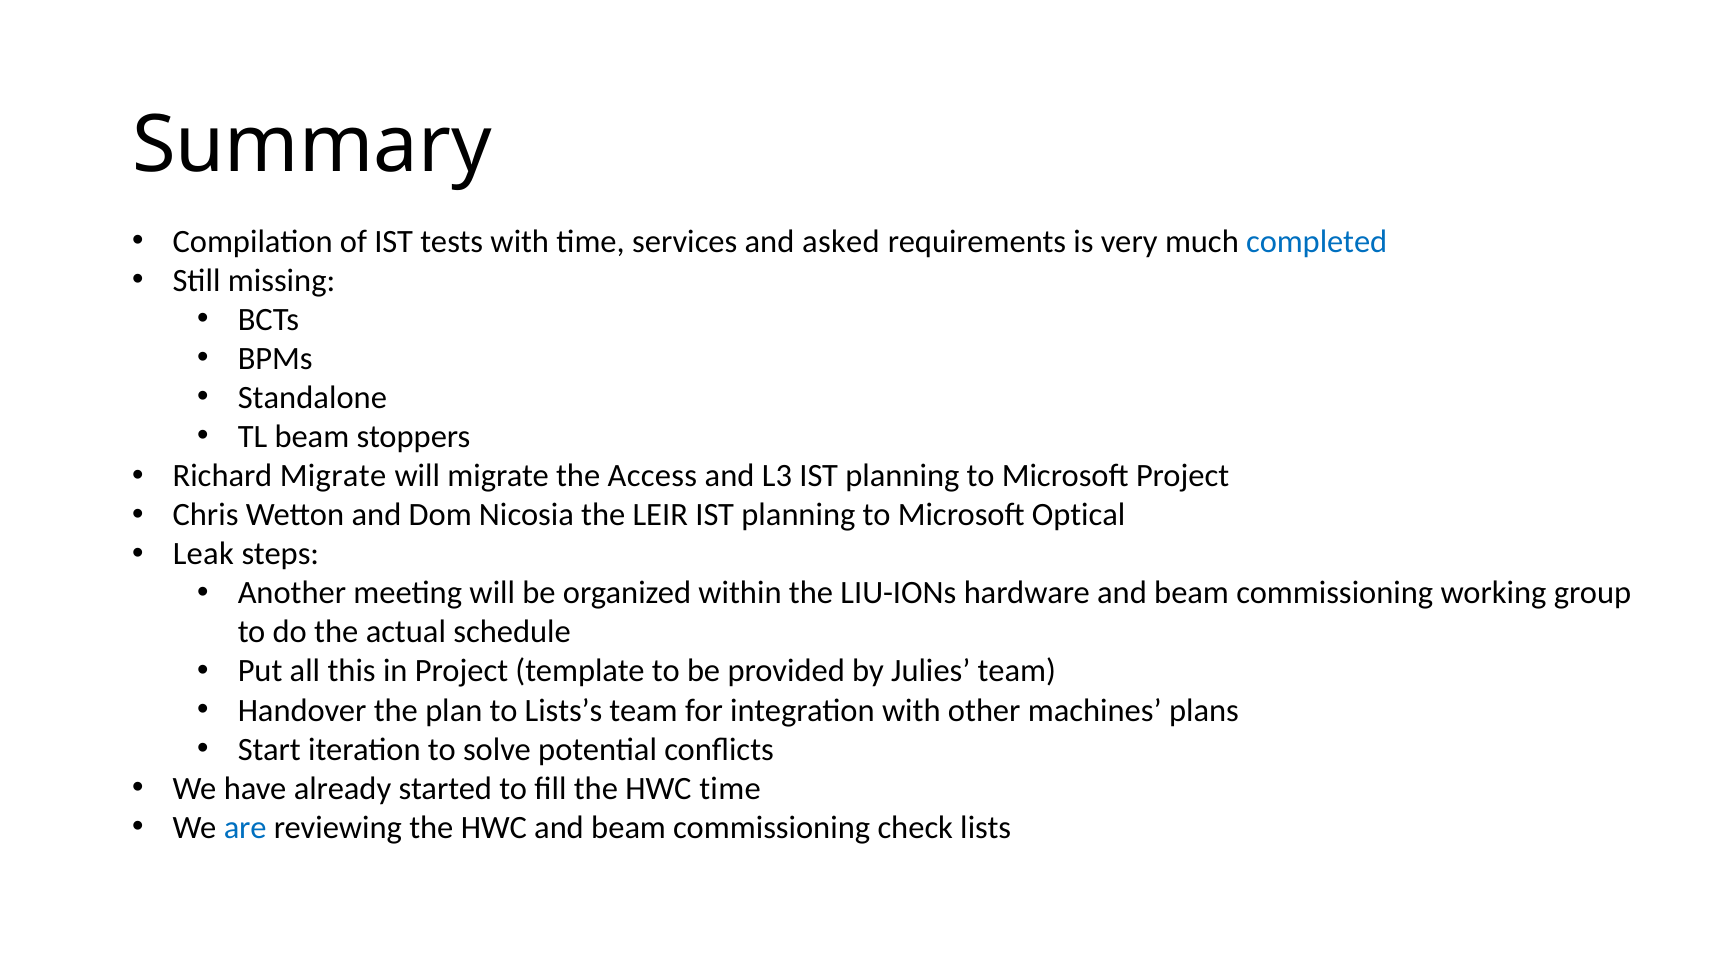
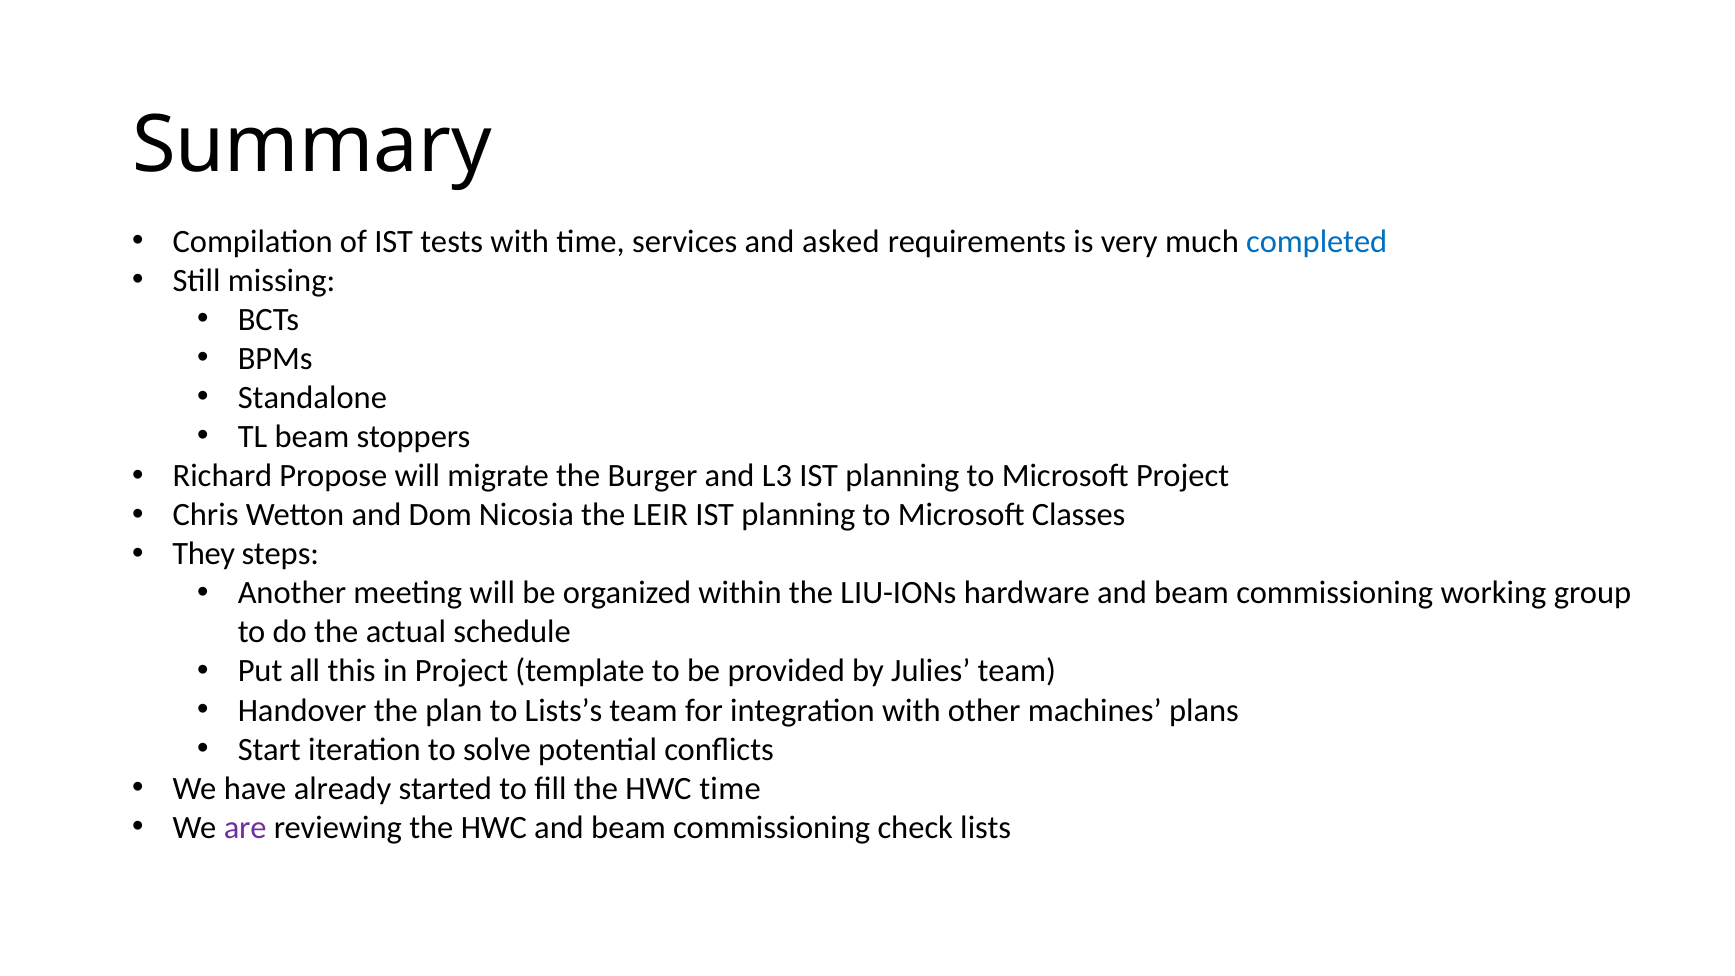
Richard Migrate: Migrate -> Propose (333, 476)
Access: Access -> Burger (653, 476)
Optical: Optical -> Classes (1079, 515)
Leak: Leak -> They (204, 554)
are colour: blue -> purple (245, 827)
